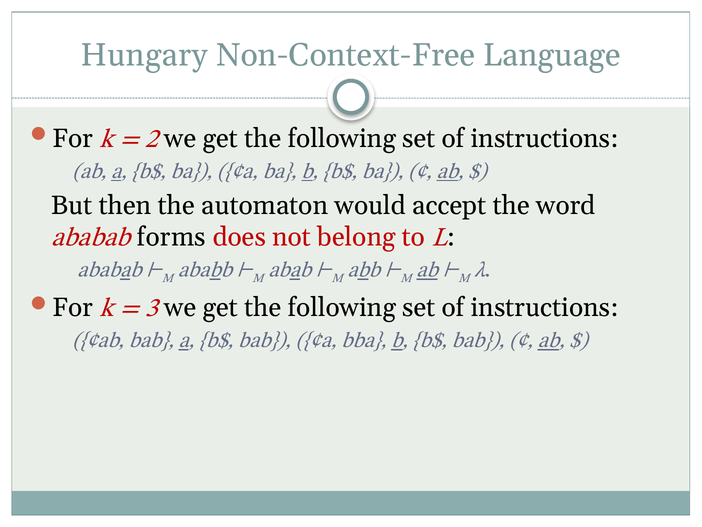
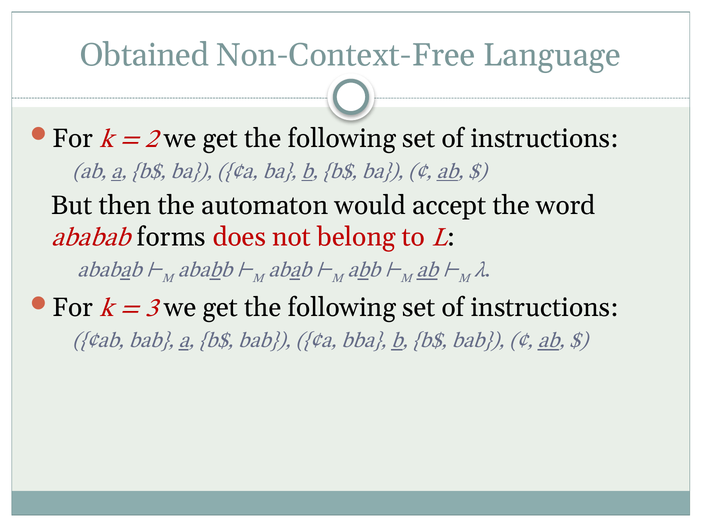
Hungary: Hungary -> Obtained (144, 55)
